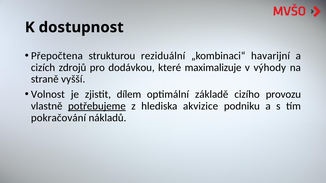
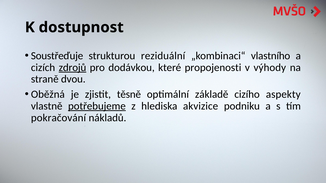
Přepočtena: Přepočtena -> Soustřeďuje (57, 56)
havarijní: havarijní -> vlastního (271, 56)
zdrojů underline: none -> present (72, 68)
maximalizuje: maximalizuje -> propojenosti (213, 68)
vyšší: vyšší -> dvou (73, 79)
Volnost: Volnost -> Oběžná (48, 94)
dílem: dílem -> těsně (129, 94)
provozu: provozu -> aspekty (283, 94)
